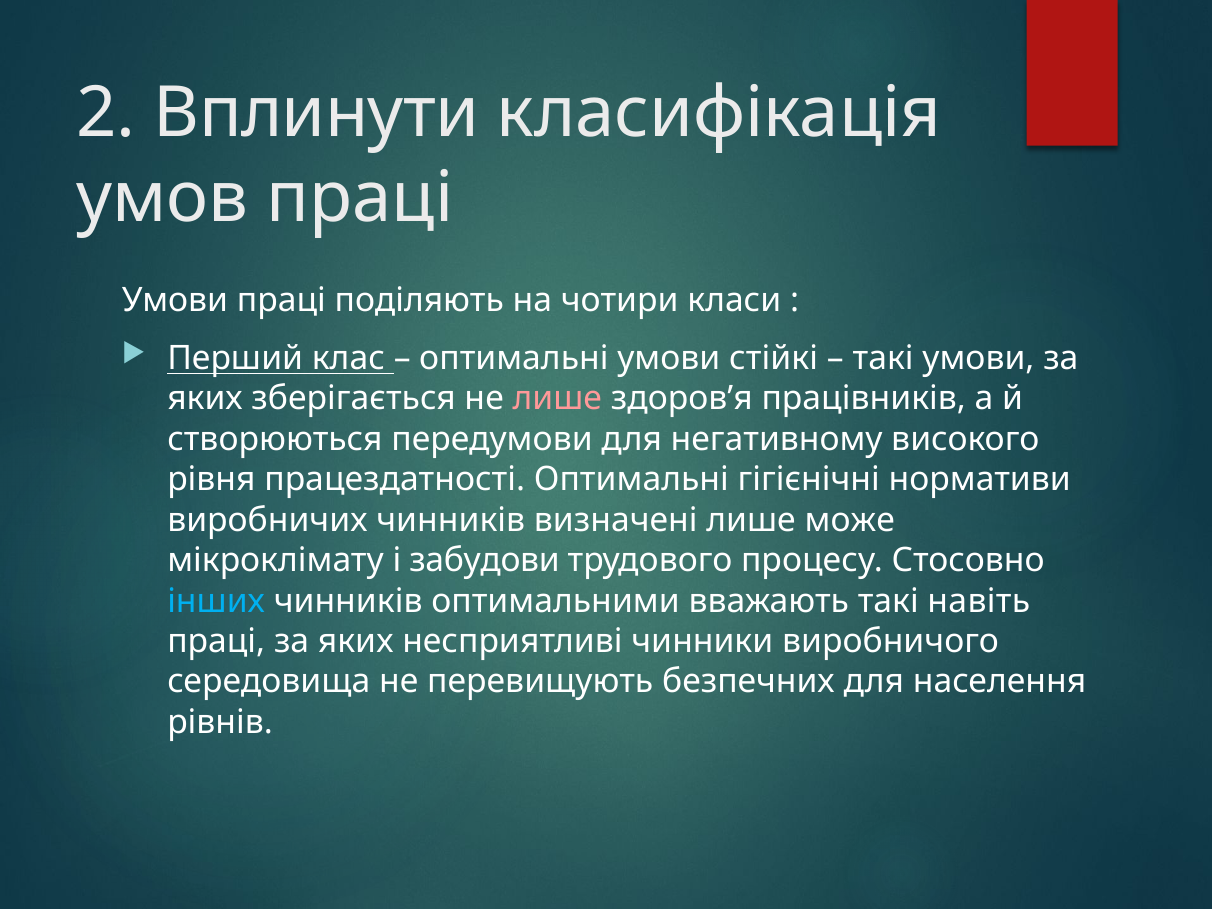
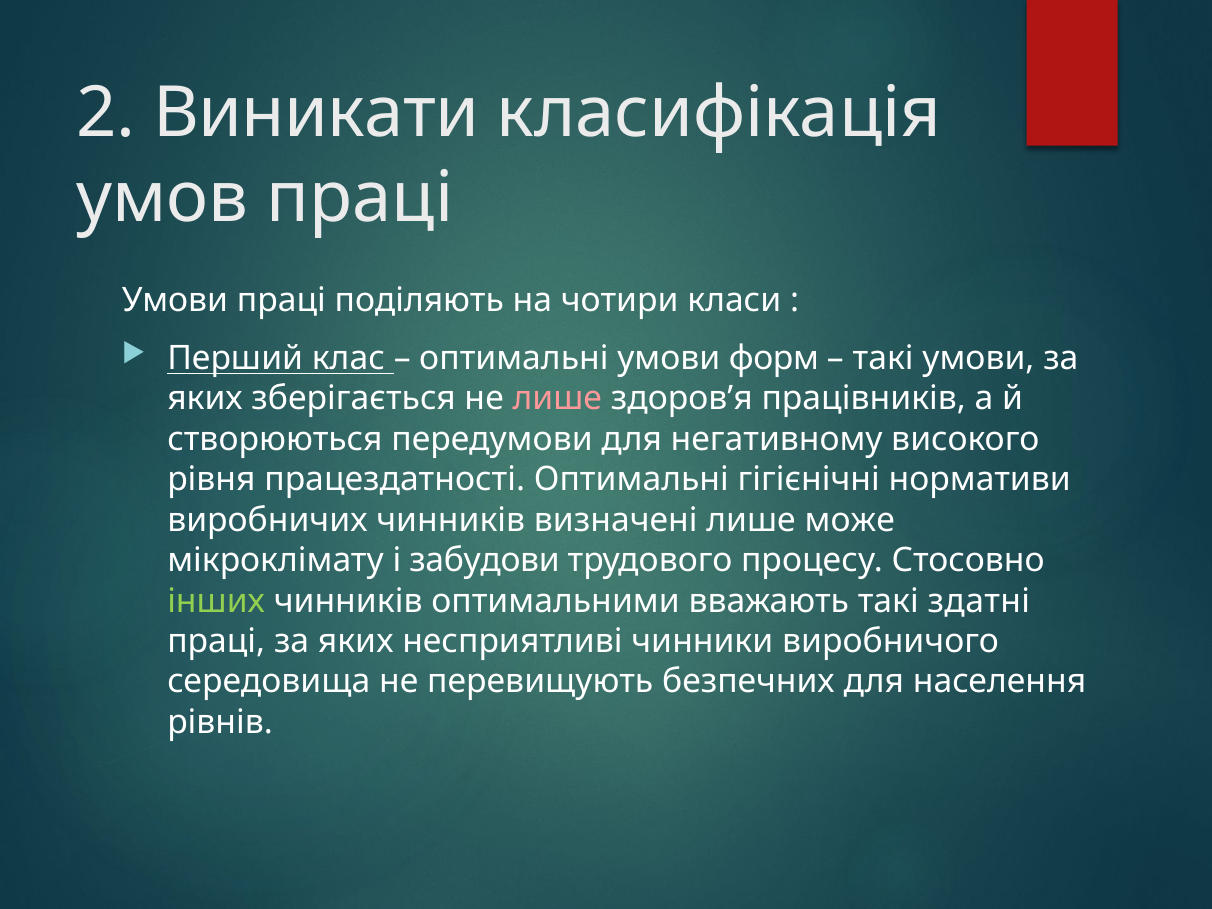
Вплинути: Вплинути -> Виникати (316, 113)
стійкі: стійкі -> форм (774, 358)
інших colour: light blue -> light green (216, 601)
навіть: навіть -> здатні (979, 601)
